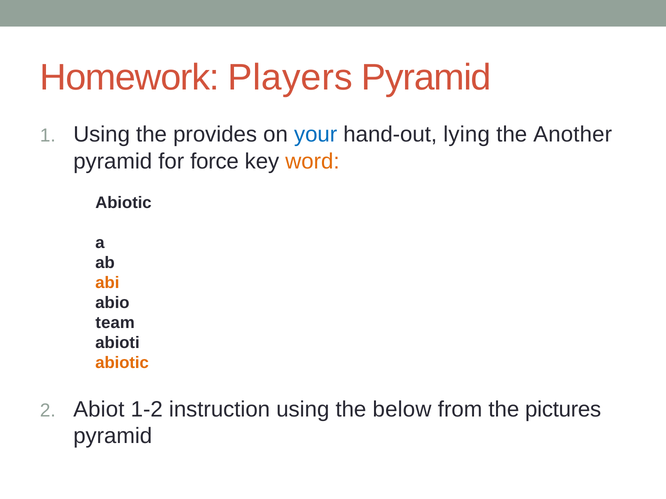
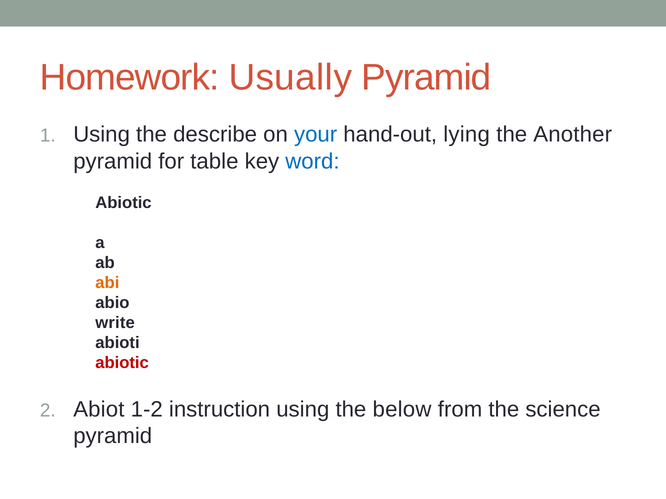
Players: Players -> Usually (290, 77)
provides: provides -> describe (215, 135)
force: force -> table (214, 161)
word colour: orange -> blue (312, 161)
team: team -> write (115, 323)
abiotic colour: orange -> red (122, 363)
pictures: pictures -> science (563, 410)
